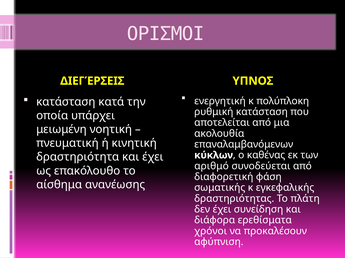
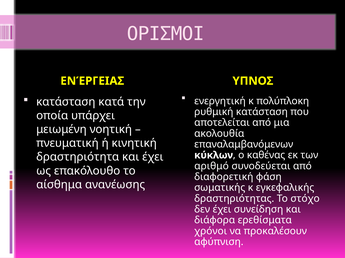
ΔΙΕΓΈΡΣΕΙΣ: ΔΙΕΓΈΡΣΕΙΣ -> ΕΝΈΡΓΕΙΑΣ (92, 81)
πλάτη: πλάτη -> στόχο (305, 199)
